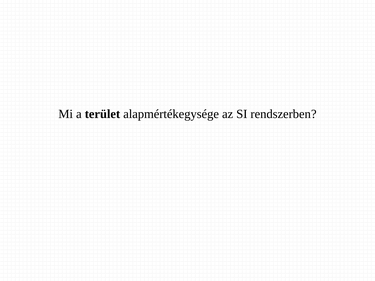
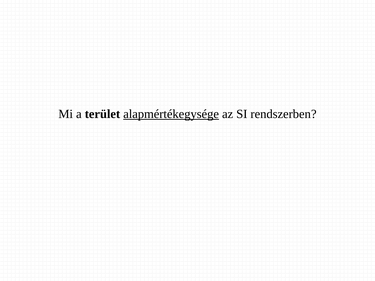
alapmértékegysége underline: none -> present (171, 114)
